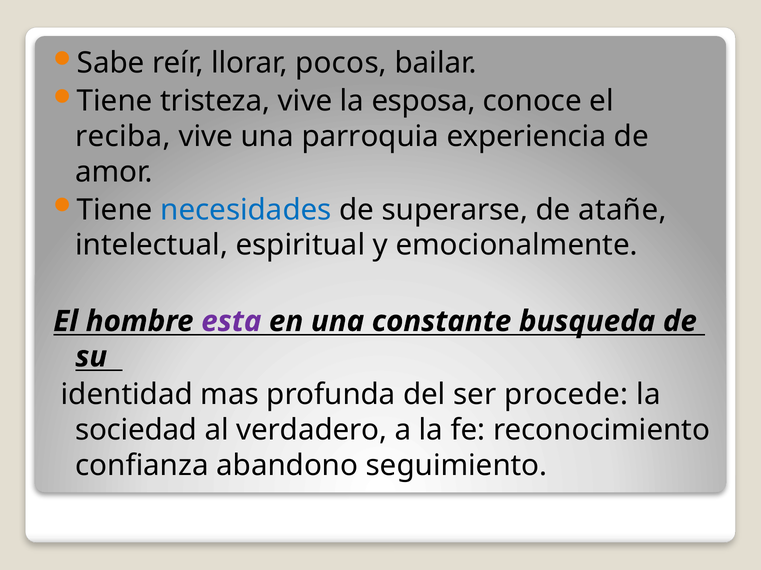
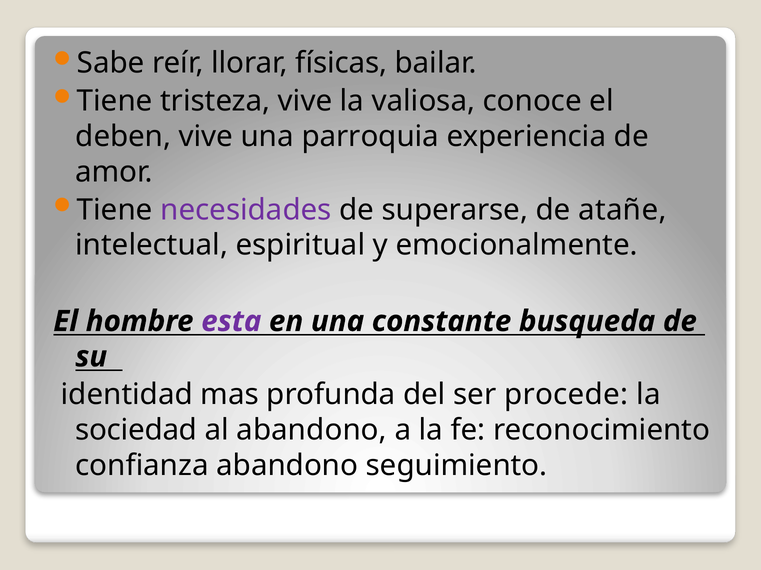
pocos: pocos -> físicas (341, 63)
esposa: esposa -> valiosa (423, 101)
reciba: reciba -> deben (123, 137)
necesidades colour: blue -> purple (246, 210)
al verdadero: verdadero -> abandono (312, 431)
